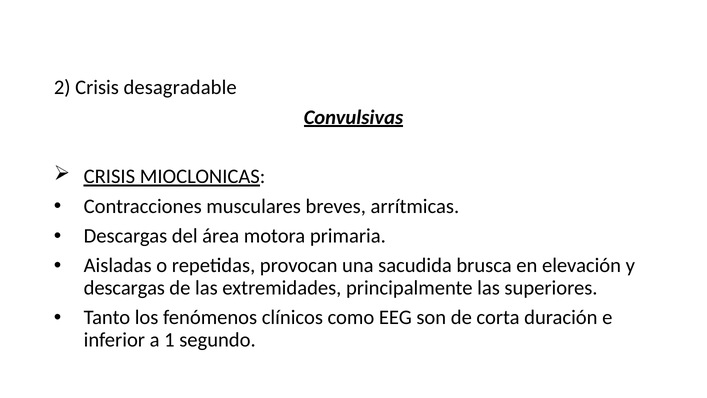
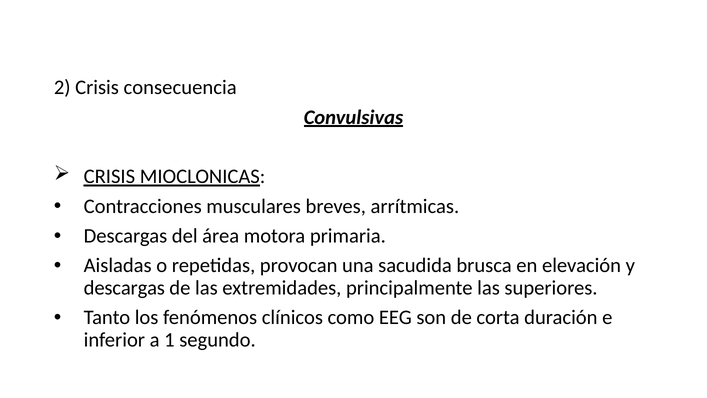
desagradable: desagradable -> consecuencia (180, 88)
